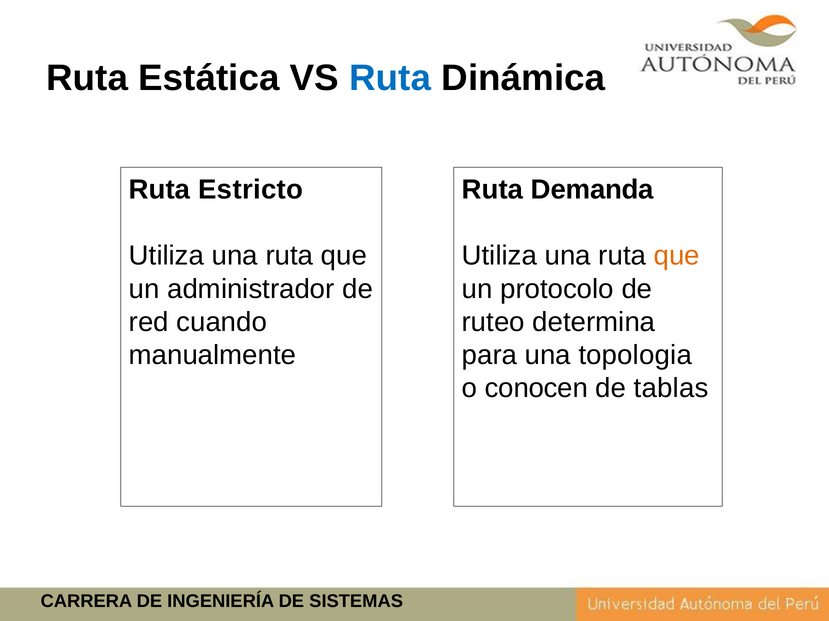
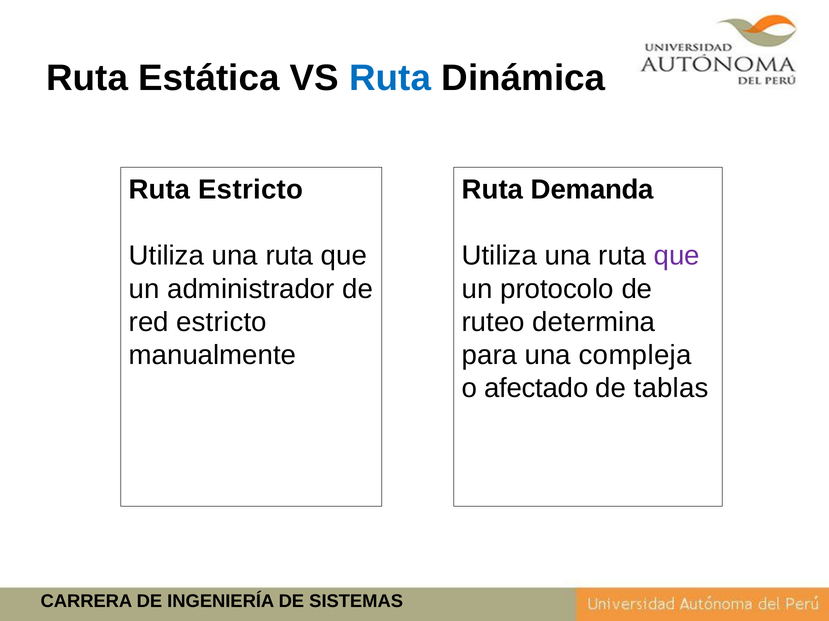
que colour: orange -> purple (677, 256)
red cuando: cuando -> estricto (222, 322)
topologia: topologia -> compleja (635, 356)
conocen: conocen -> afectado (536, 389)
